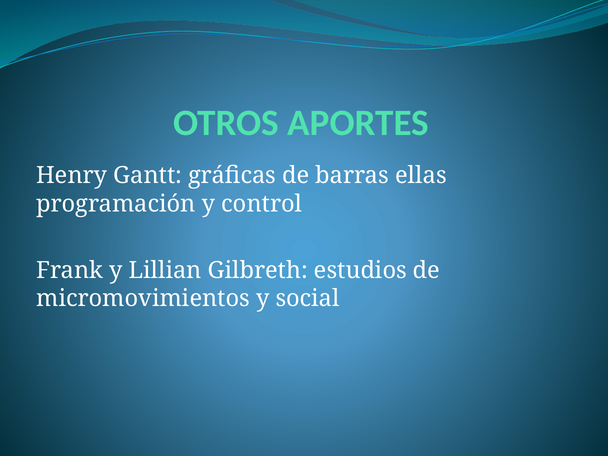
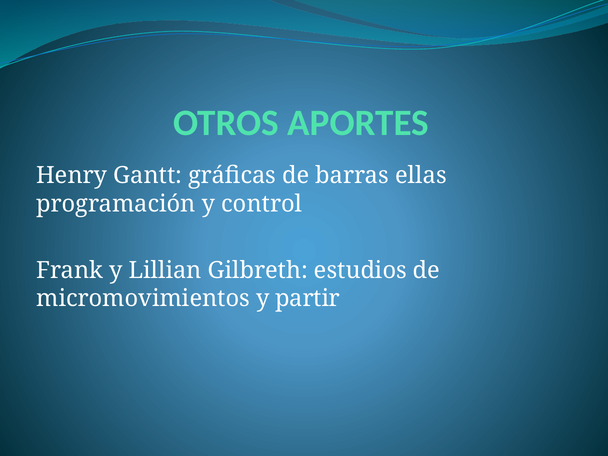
social: social -> partir (308, 299)
